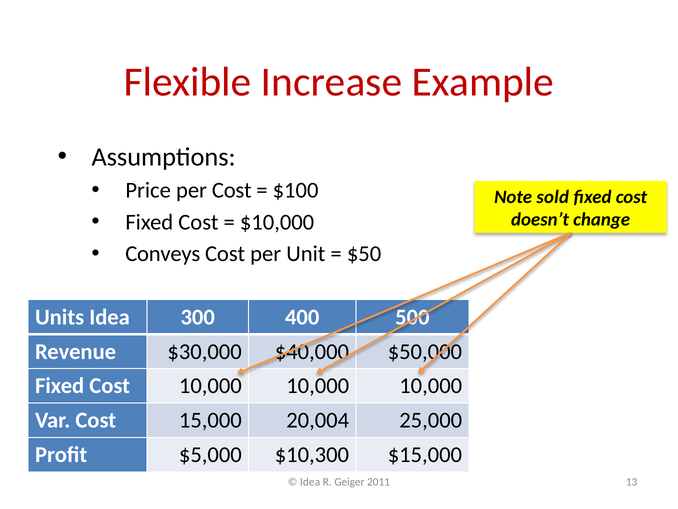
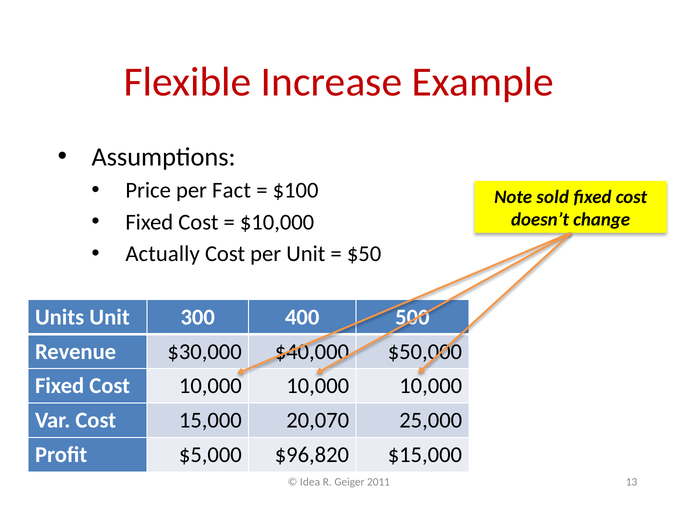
per Cost: Cost -> Fact (232, 190)
Conveys: Conveys -> Actually (163, 254)
Units Idea: Idea -> Unit (110, 317)
20,004: 20,004 -> 20,070 (318, 420)
$10,300: $10,300 -> $96,820 (312, 454)
